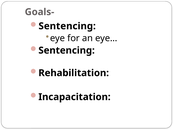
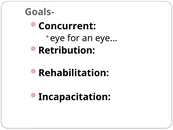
Sentencing: Sentencing -> Concurrent (67, 26)
Sentencing: Sentencing -> Retribution (67, 50)
